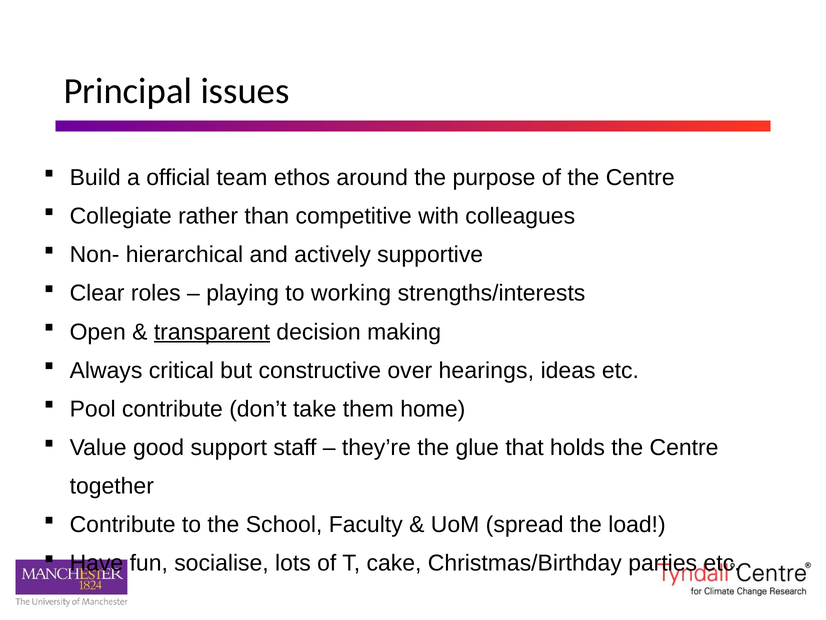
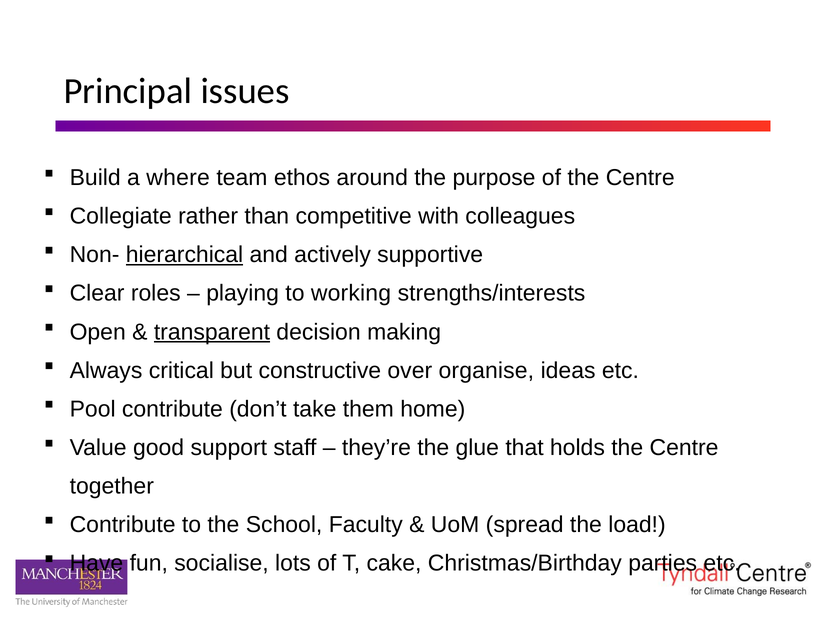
official: official -> where (178, 178)
hierarchical underline: none -> present (185, 255)
hearings: hearings -> organise (486, 370)
